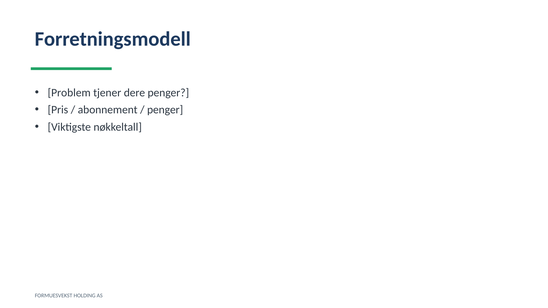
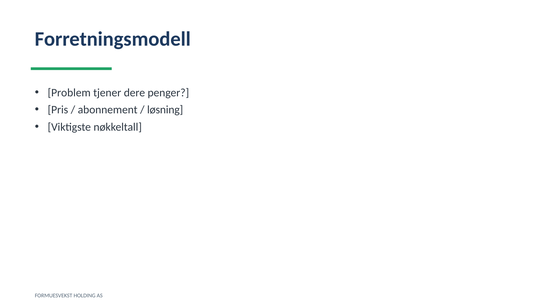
penger: penger -> løsning (165, 110)
